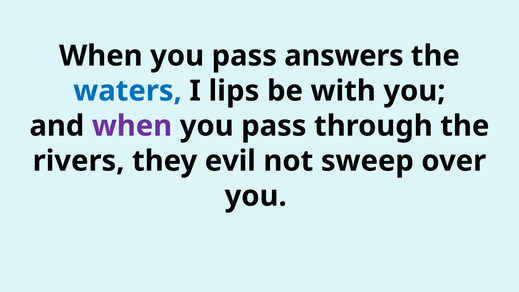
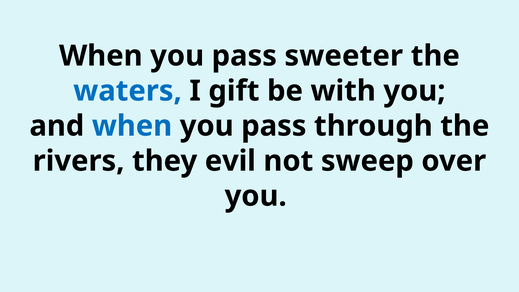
answers: answers -> sweeter (344, 56)
lips: lips -> gift (234, 91)
when colour: purple -> blue (132, 126)
